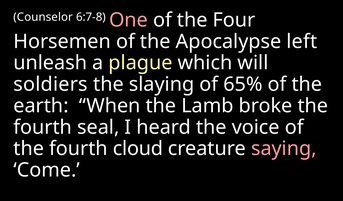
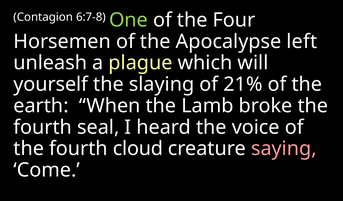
Counselor: Counselor -> Contagion (43, 17)
One colour: pink -> light green (128, 20)
soldiers: soldiers -> yourself (51, 84)
65%: 65% -> 21% (243, 84)
